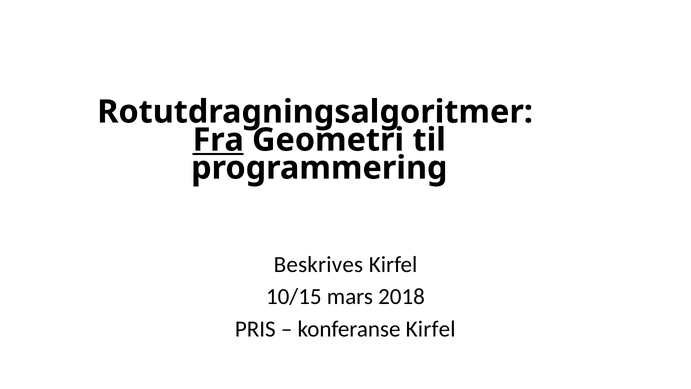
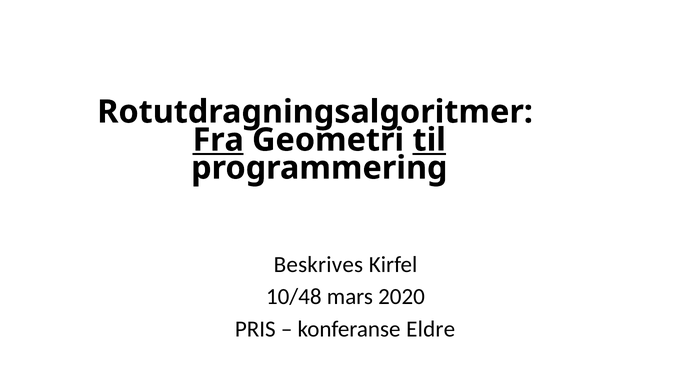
til underline: none -> present (429, 140)
10/15: 10/15 -> 10/48 (294, 297)
2018: 2018 -> 2020 (402, 297)
konferanse Kirfel: Kirfel -> Eldre (431, 329)
